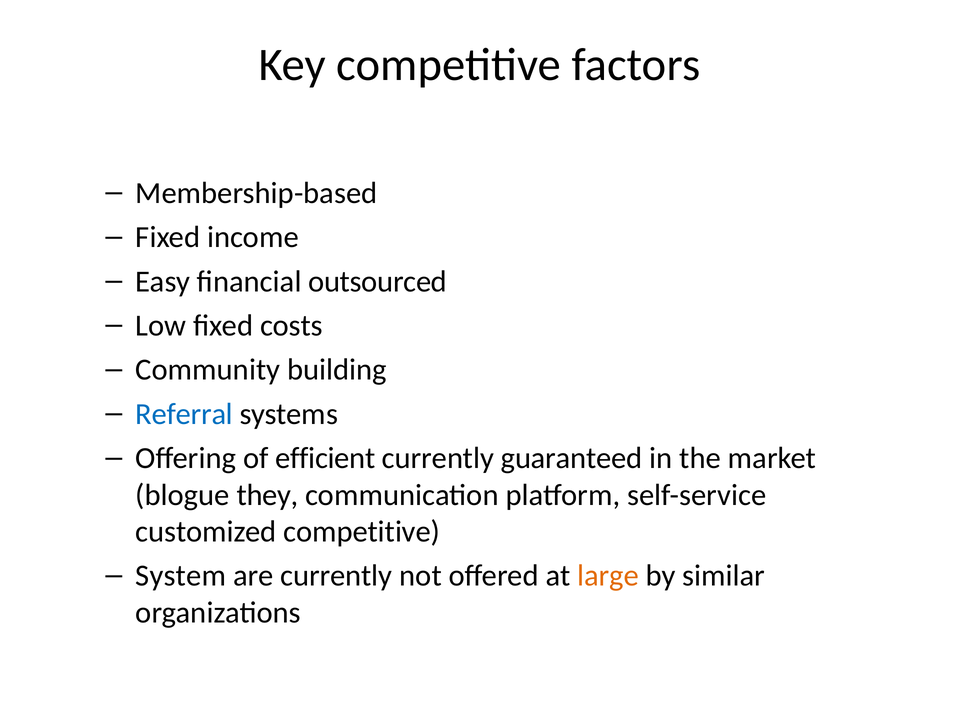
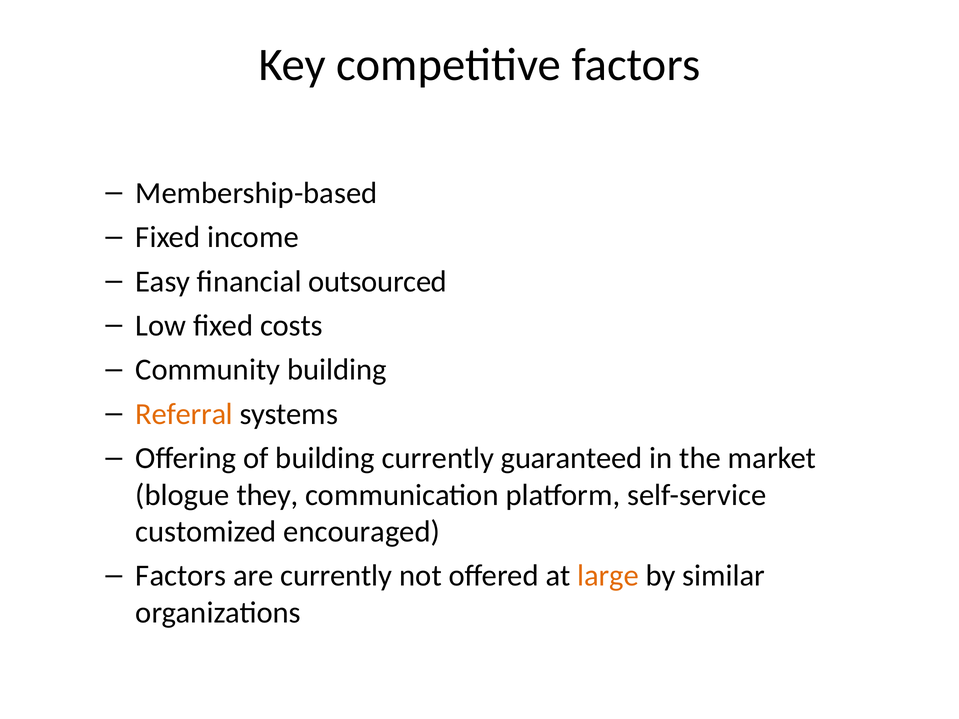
Referral colour: blue -> orange (184, 414)
of efficient: efficient -> building (325, 458)
customized competitive: competitive -> encouraged (362, 532)
System: System -> Factors (181, 576)
